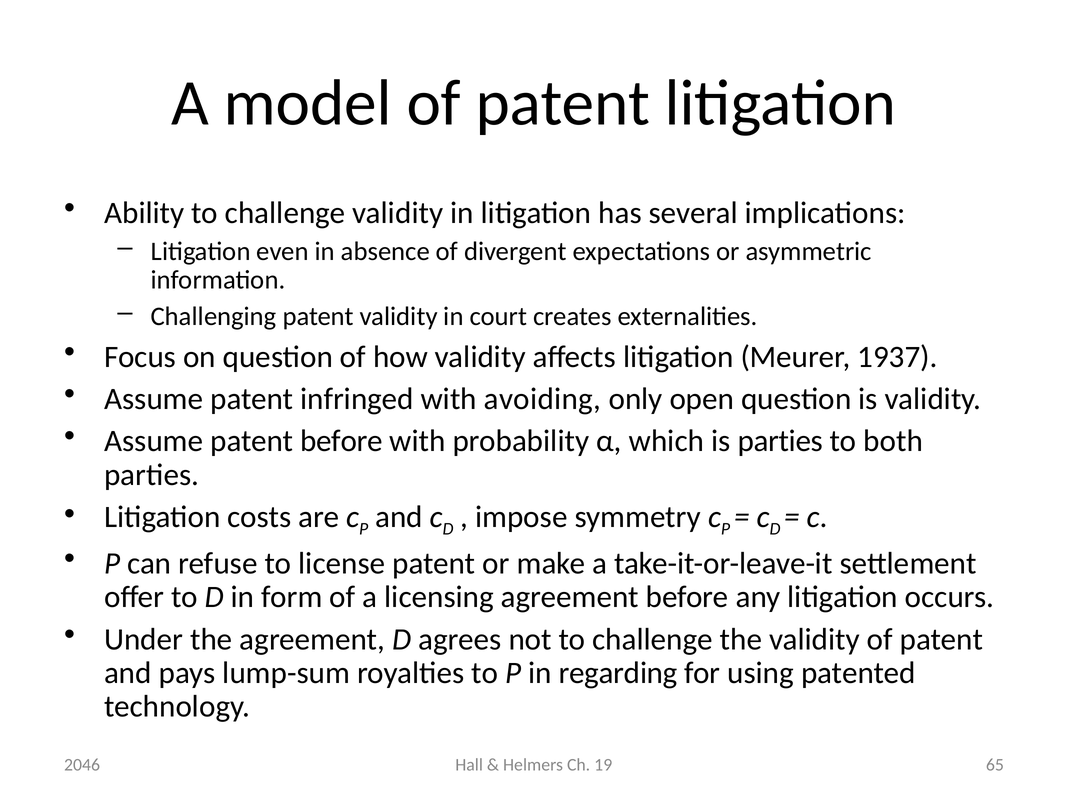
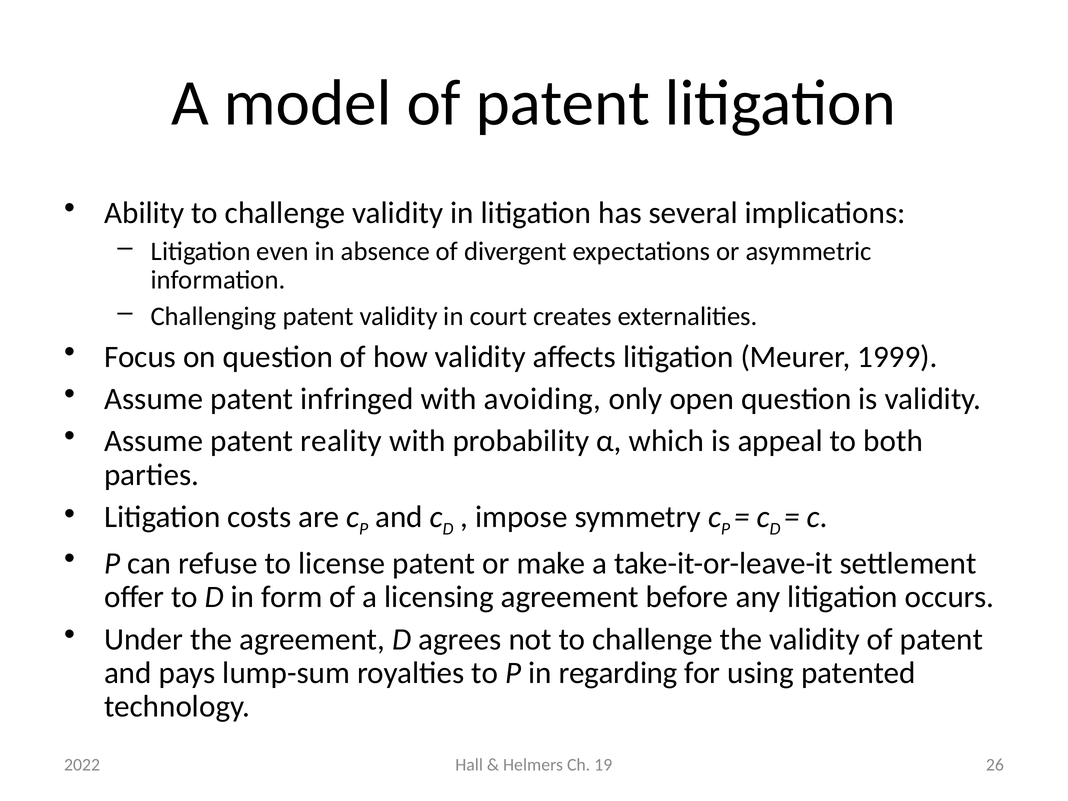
1937: 1937 -> 1999 (897, 357)
patent before: before -> reality (341, 441)
is parties: parties -> appeal (780, 441)
65: 65 -> 26 (995, 765)
2046: 2046 -> 2022 (82, 765)
